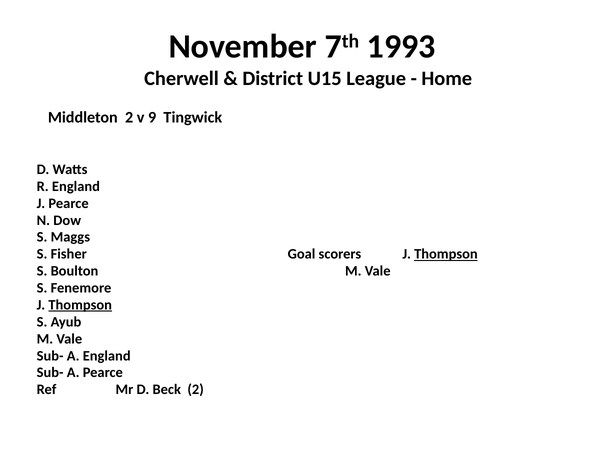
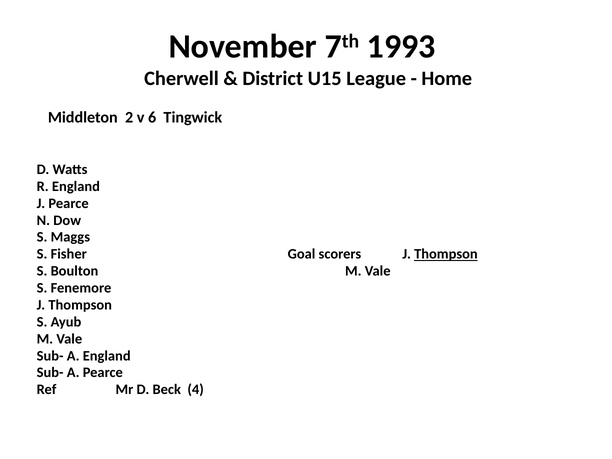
9: 9 -> 6 (152, 117)
Thompson underline: present -> none (80, 305)
Beck 2: 2 -> 4 (196, 390)
